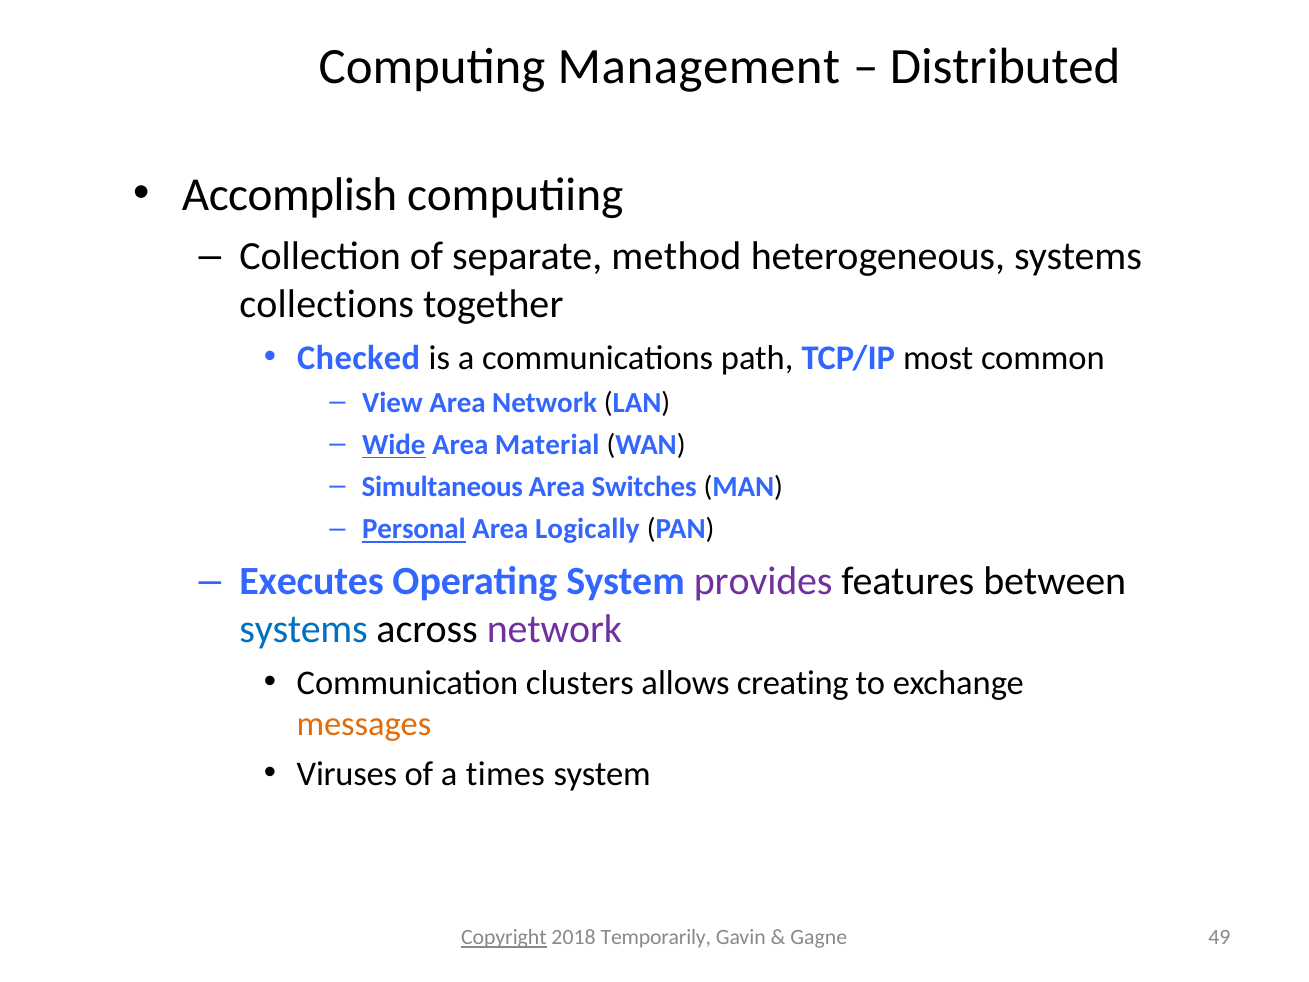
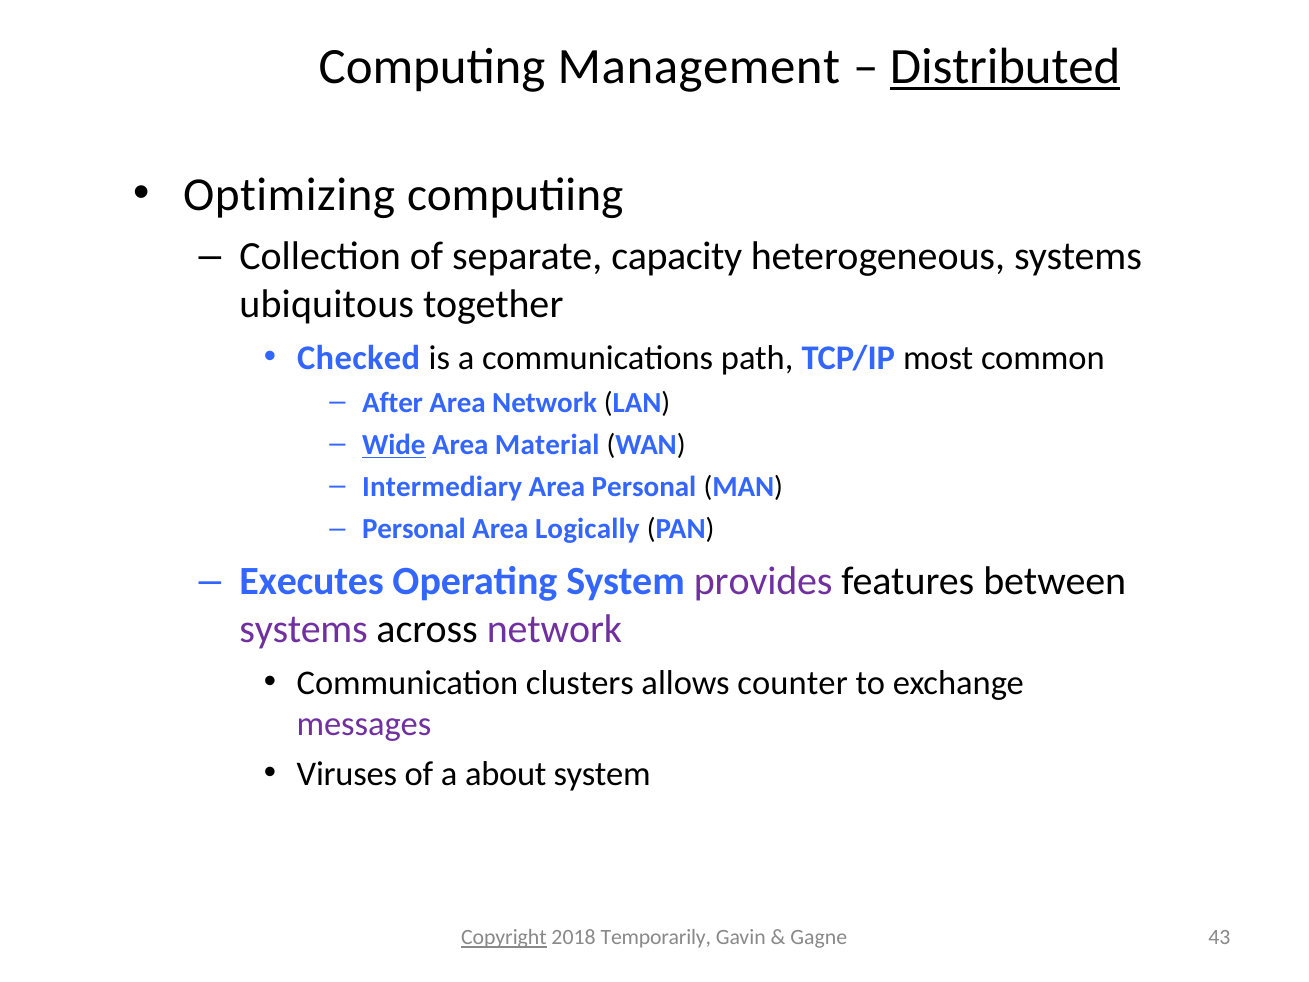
Distributed underline: none -> present (1005, 67)
Accomplish: Accomplish -> Optimizing (289, 195)
method: method -> capacity (677, 257)
collections: collections -> ubiquitous (327, 305)
View: View -> After (393, 403)
Simultaneous: Simultaneous -> Intermediary (442, 487)
Area Switches: Switches -> Personal (644, 487)
Personal underline: present -> none (414, 529)
systems colour: blue -> purple (304, 630)
creating: creating -> counter (793, 683)
messages colour: orange -> purple (364, 724)
times: times -> about (506, 774)
49: 49 -> 43 (1219, 937)
